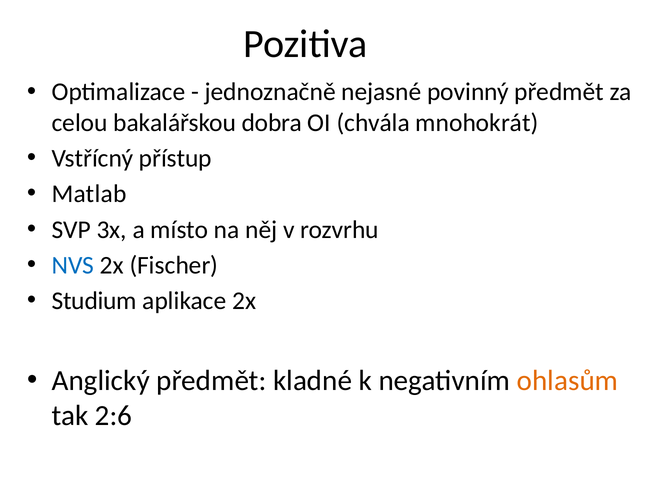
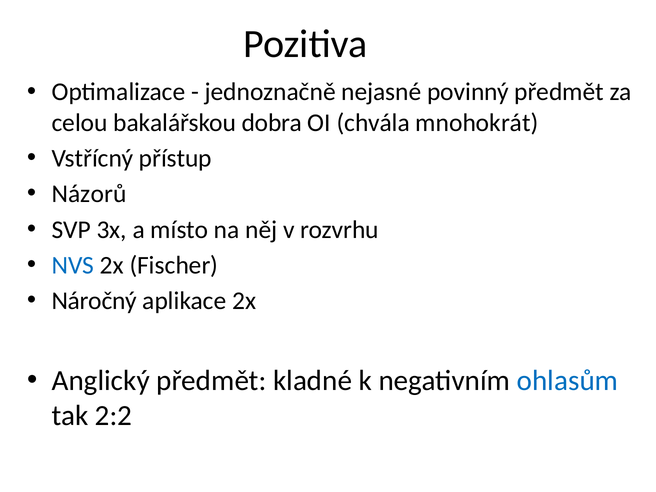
Matlab: Matlab -> Názorů (89, 194)
Studium: Studium -> Náročný (94, 301)
ohlasům colour: orange -> blue (567, 381)
2:6: 2:6 -> 2:2 (113, 416)
